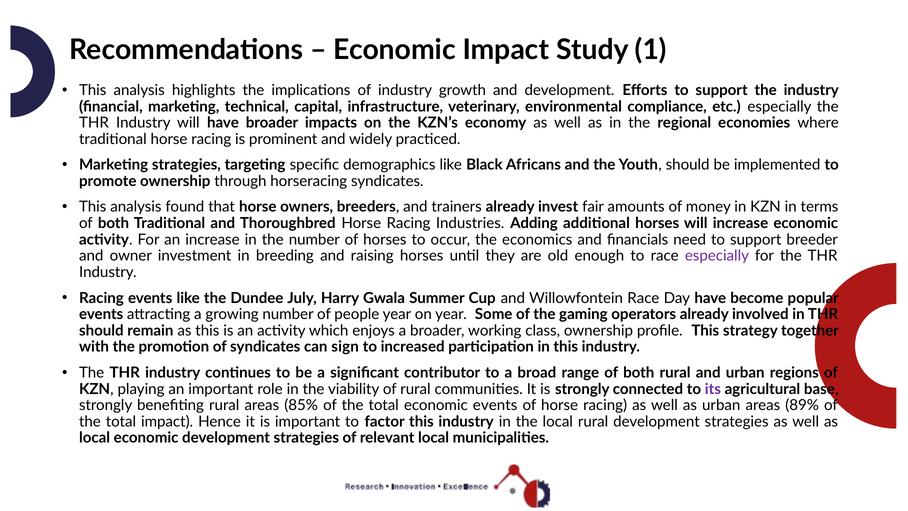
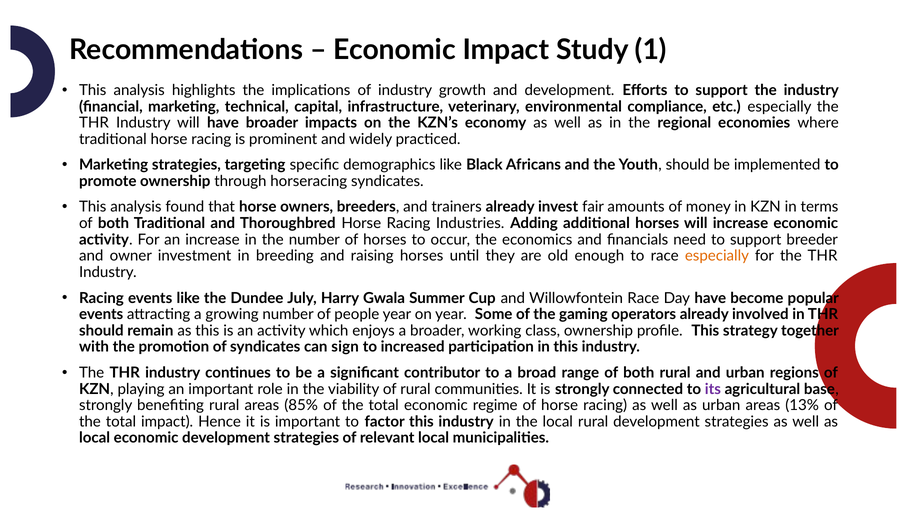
especially colour: purple -> orange (717, 256)
economic events: events -> regime (495, 405)
89%: 89% -> 13% (802, 405)
